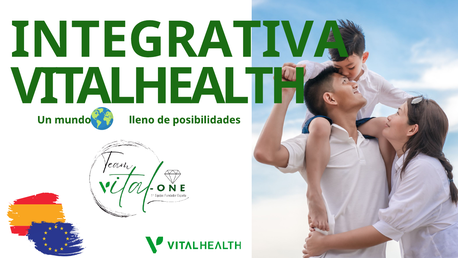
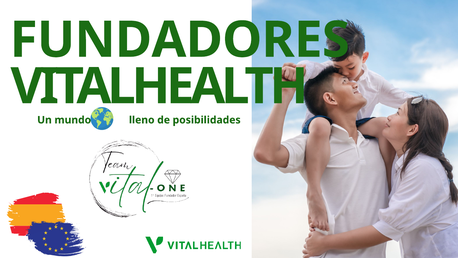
INTEGRATIVA: INTEGRATIVA -> FUNDADORES (180, 40)
